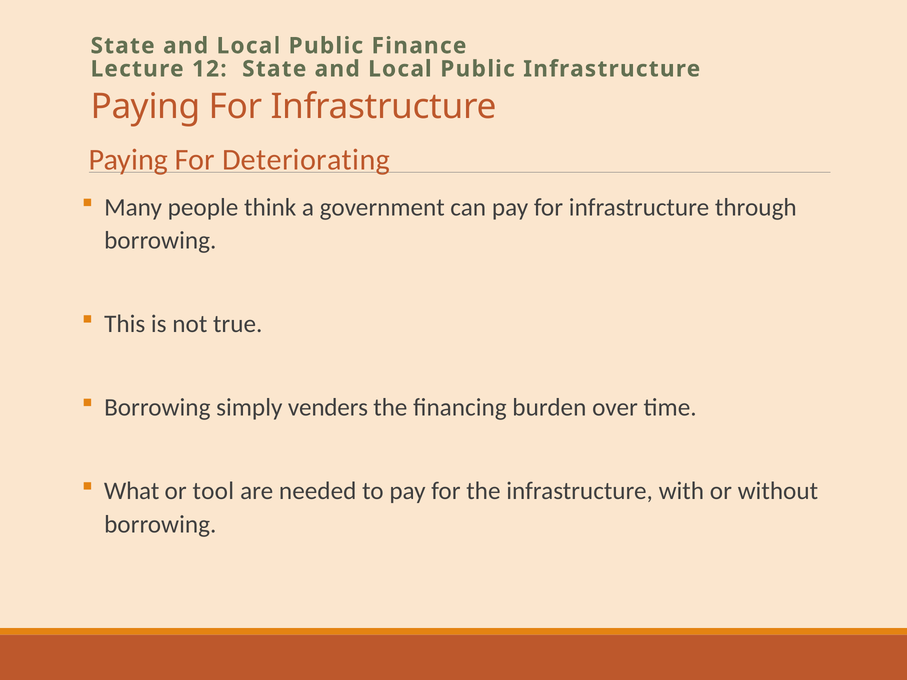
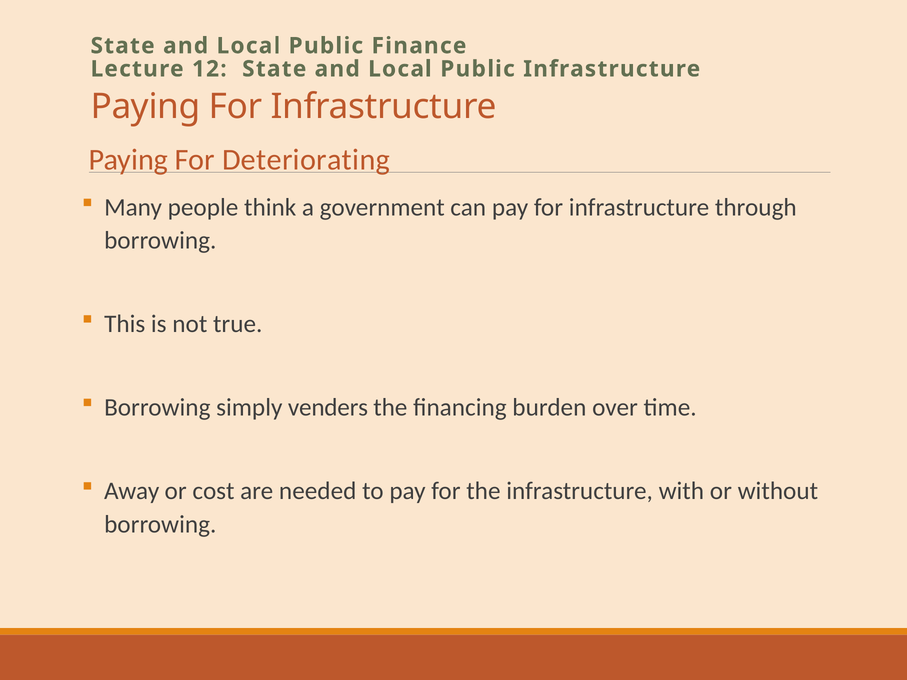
What: What -> Away (132, 491)
tool: tool -> cost (213, 491)
